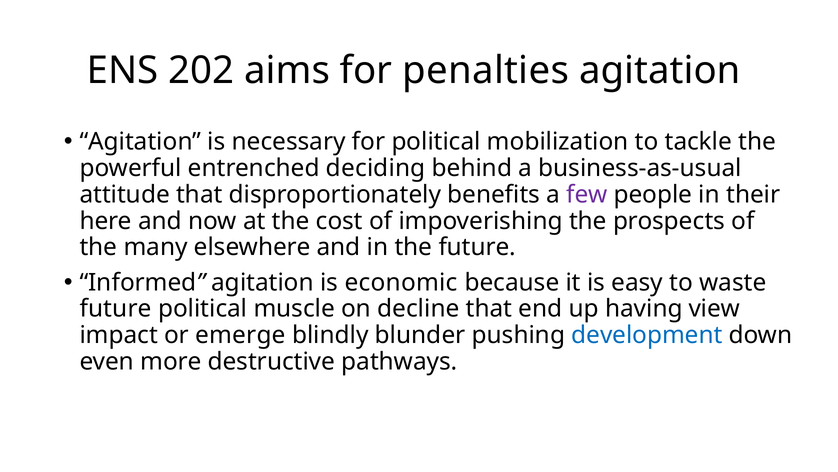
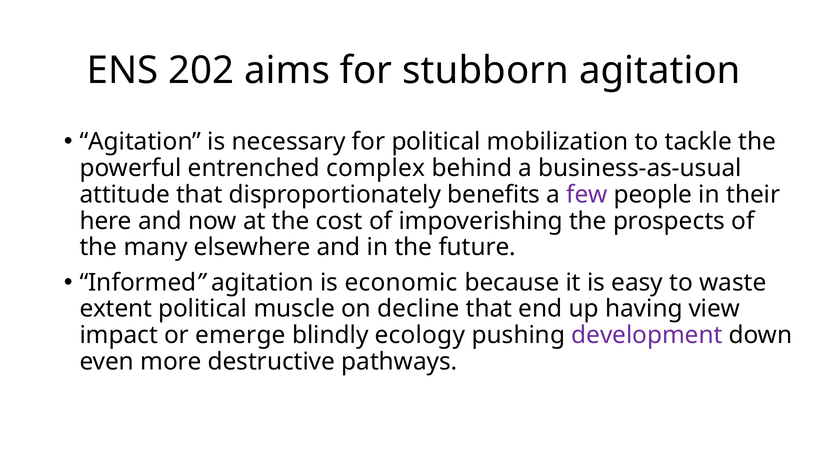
penalties: penalties -> stubborn (486, 70)
deciding: deciding -> complex (376, 168)
future: future -> extent (116, 308)
blunder: blunder -> ecology (420, 335)
development colour: blue -> purple (647, 335)
